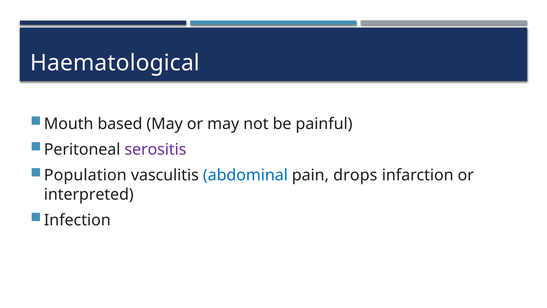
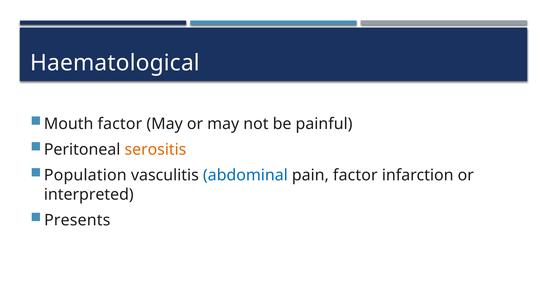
Mouth based: based -> factor (120, 124)
serositis colour: purple -> orange (155, 149)
pain drops: drops -> factor (355, 175)
Infection: Infection -> Presents (77, 220)
